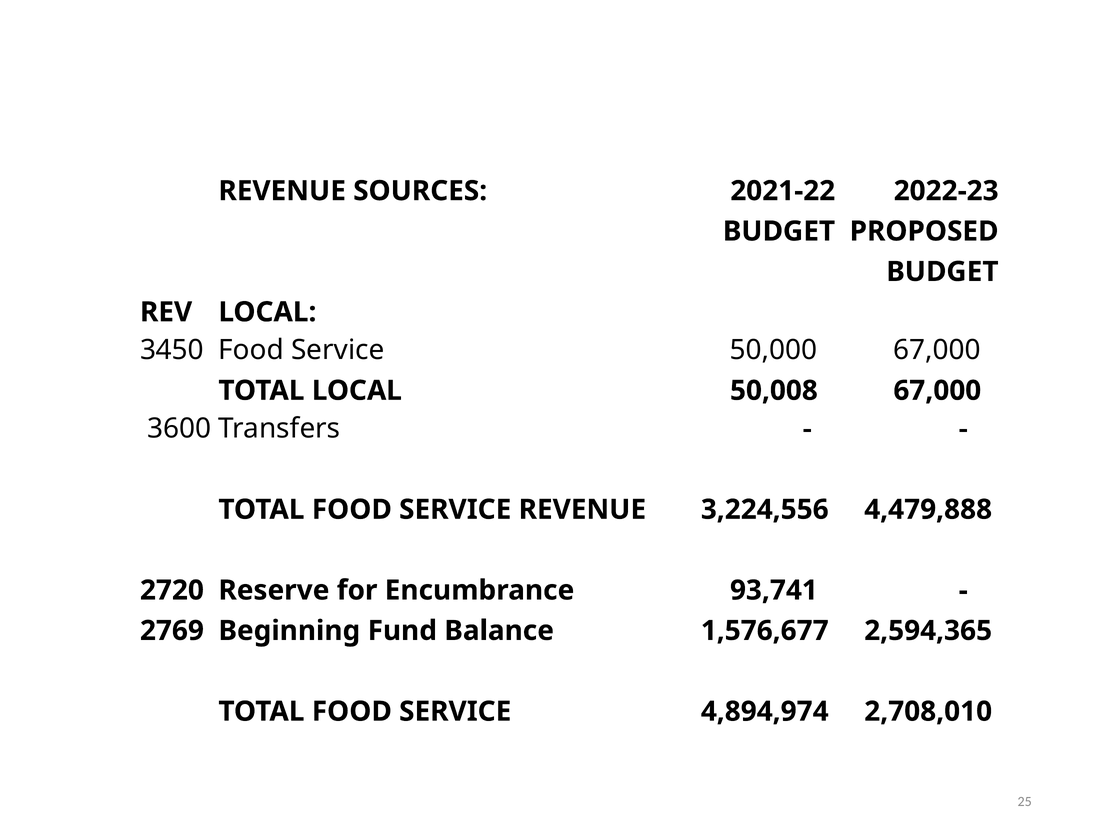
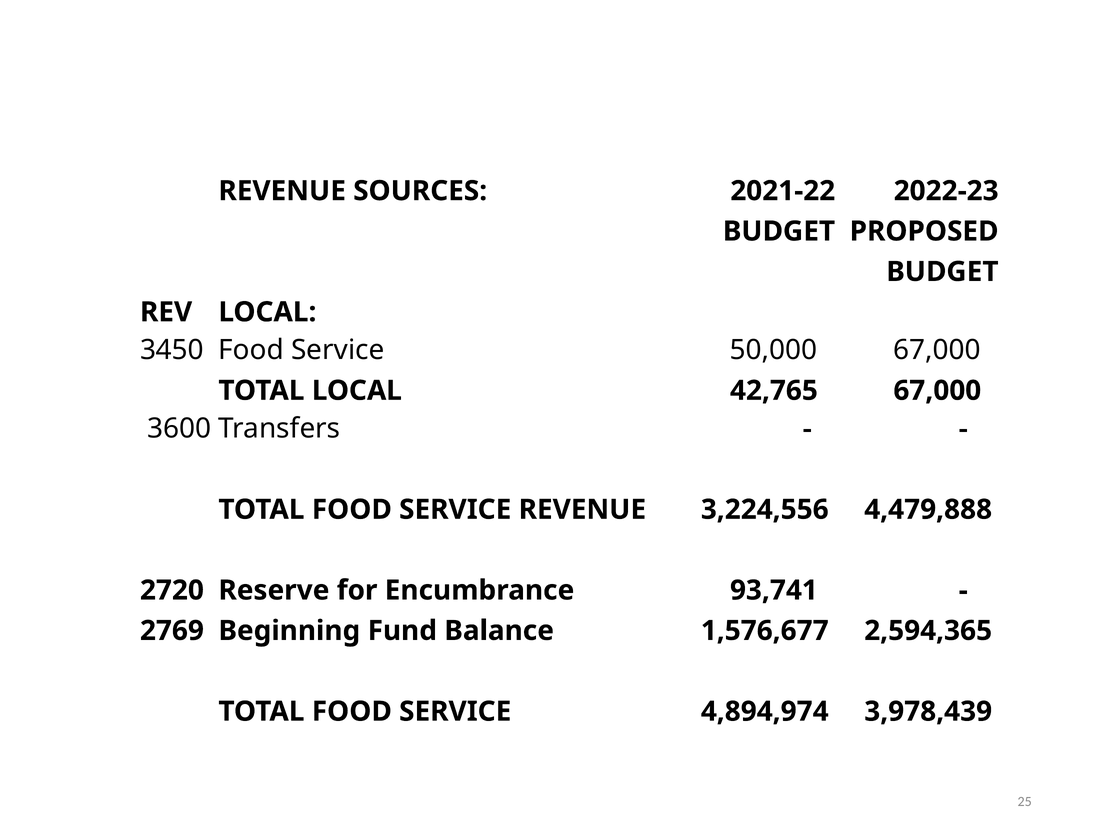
50,008: 50,008 -> 42,765 (774, 391)
2,708,010: 2,708,010 -> 3,978,439 (928, 711)
